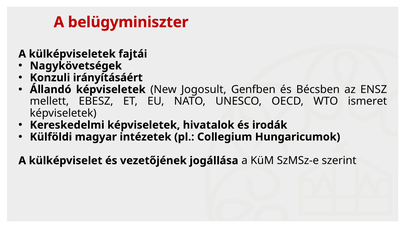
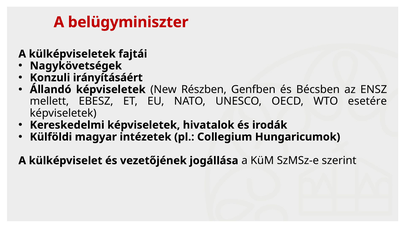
Jogosult: Jogosult -> Részben (204, 89)
ismeret: ismeret -> esetére (367, 101)
